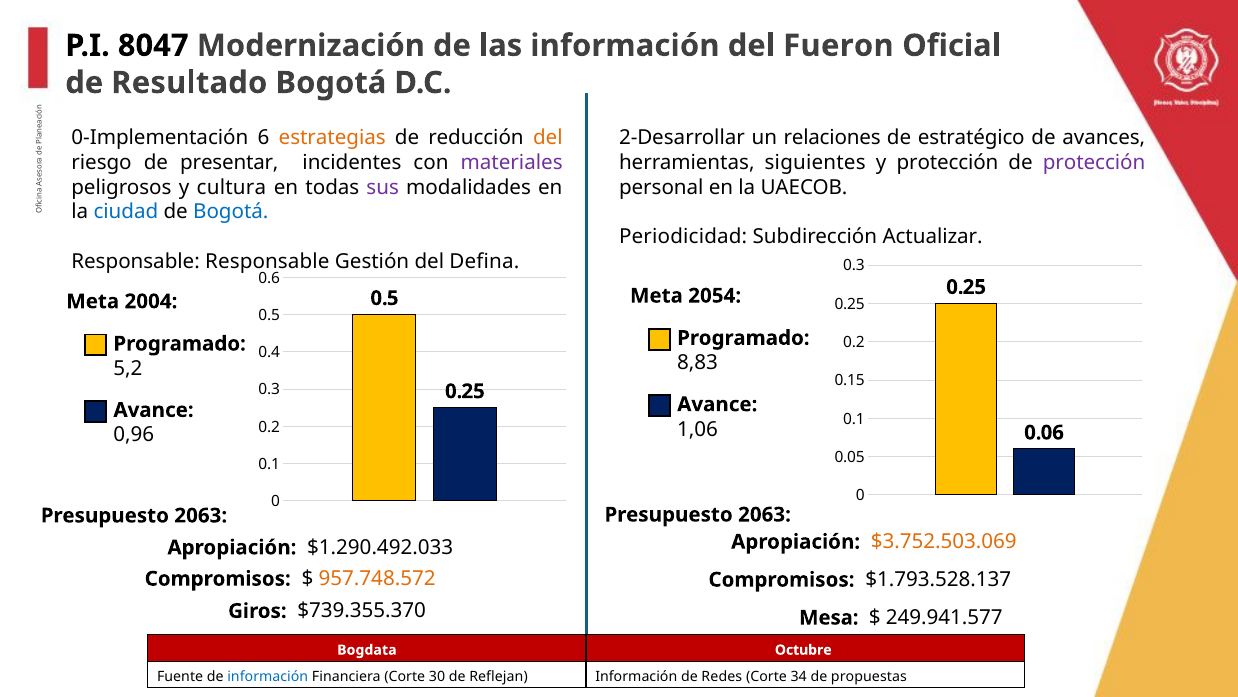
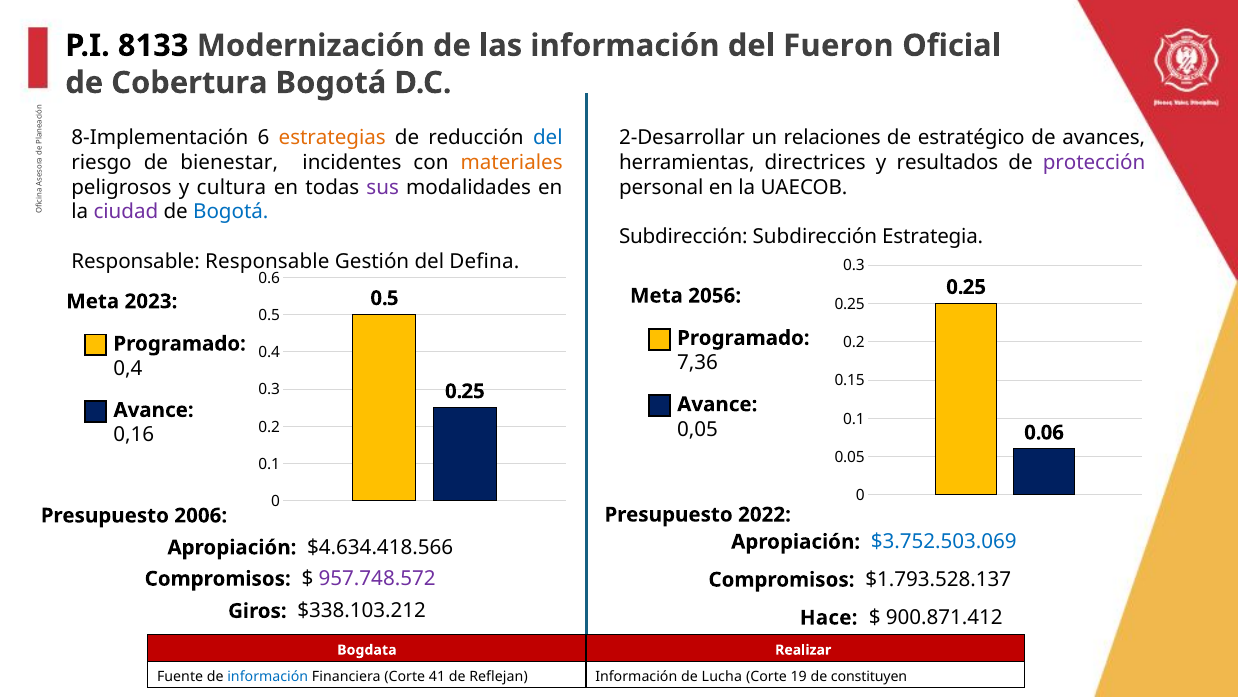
8047: 8047 -> 8133 (153, 46)
Resultado: Resultado -> Cobertura (189, 83)
0-Implementación: 0-Implementación -> 8-Implementación (160, 138)
del colour: orange -> blue (548, 138)
presentar: presentar -> bienestar (229, 162)
materiales colour: purple -> orange (512, 162)
siguientes: siguientes -> directrices (815, 163)
y protección: protección -> resultados (947, 163)
ciudad colour: blue -> purple (126, 212)
Periodicidad: Periodicidad -> Subdirección (683, 237)
Actualizar: Actualizar -> Estrategia (933, 237)
2054: 2054 -> 2056 (715, 296)
2004: 2004 -> 2023 (151, 301)
8,83: 8,83 -> 7,36 (698, 362)
5,2: 5,2 -> 0,4 (128, 368)
1,06: 1,06 -> 0,05 (698, 429)
0,96: 0,96 -> 0,16 (134, 434)
2063: 2063 -> 2022 (765, 514)
2063: 2063 -> 2006 (201, 515)
$3.752.503.069 colour: orange -> blue (944, 541)
$1.290.492.033: $1.290.492.033 -> $4.634.418.566 (380, 547)
957.748.572 colour: orange -> purple (377, 578)
$739.355.370: $739.355.370 -> $338.103.212 (362, 611)
Mesa: Mesa -> Hace (829, 617)
249.941.577: 249.941.577 -> 900.871.412 (944, 617)
Octubre: Octubre -> Realizar (803, 649)
30: 30 -> 41 (437, 676)
Redes: Redes -> Lucha (722, 676)
34: 34 -> 19 (799, 676)
propuestas: propuestas -> constituyen (869, 676)
